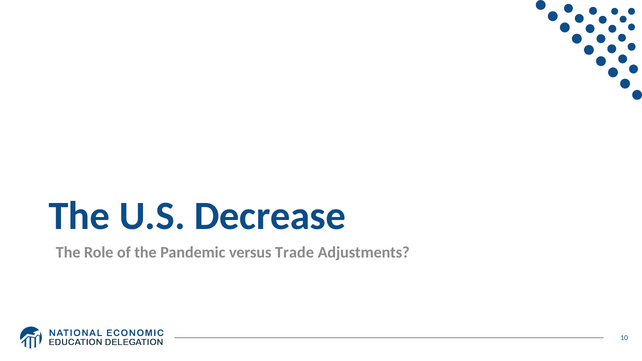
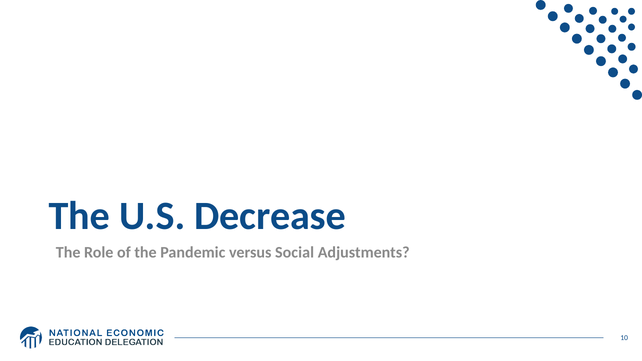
Trade: Trade -> Social (295, 253)
